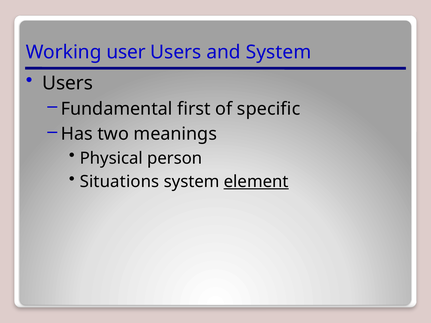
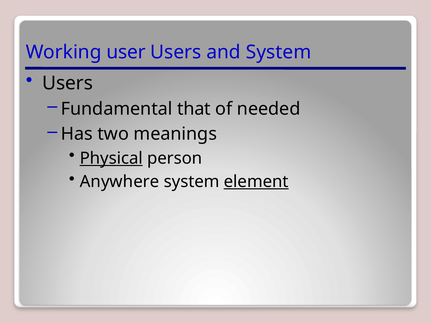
first: first -> that (194, 109)
specific: specific -> needed (269, 109)
Physical underline: none -> present (111, 158)
Situations: Situations -> Anywhere (120, 182)
